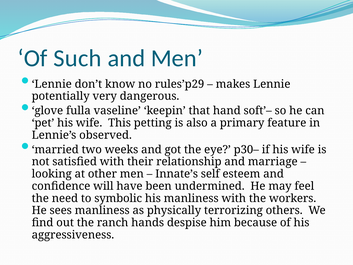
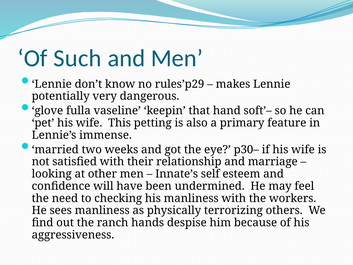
observed: observed -> immense (106, 135)
symbolic: symbolic -> checking (118, 198)
